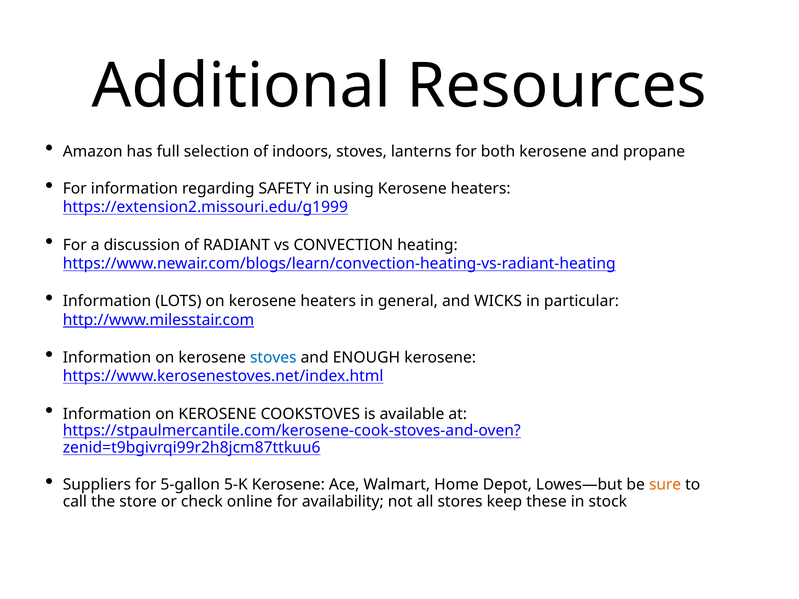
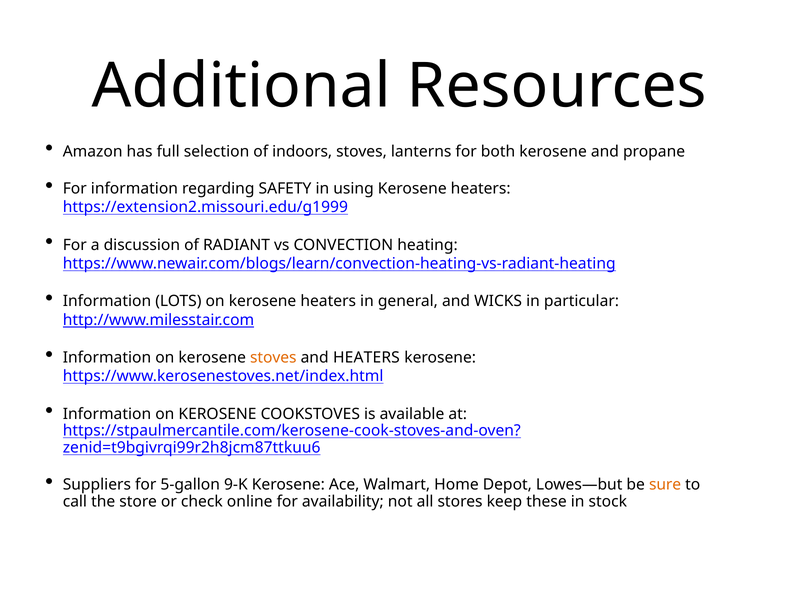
stoves colour: blue -> orange (273, 358)
and ENOUGH: ENOUGH -> HEATERS (366, 358)
5-K: 5-K -> 9-K (236, 485)
